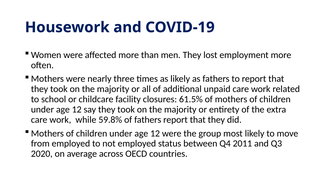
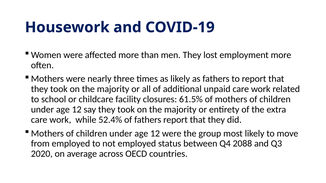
59.8%: 59.8% -> 52.4% (110, 120)
2011: 2011 -> 2088 (242, 144)
